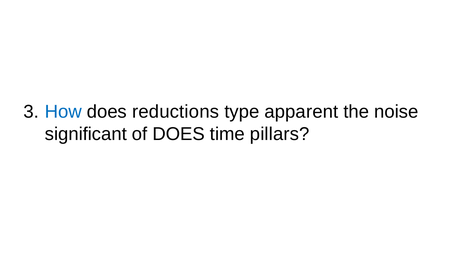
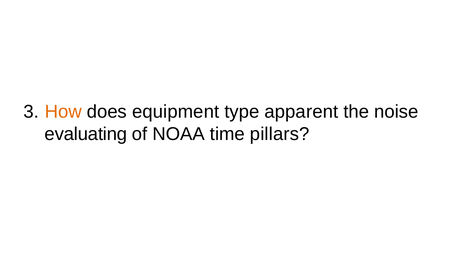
How colour: blue -> orange (63, 112)
reductions: reductions -> equipment (176, 112)
significant: significant -> evaluating (86, 134)
of DOES: DOES -> NOAA (179, 134)
